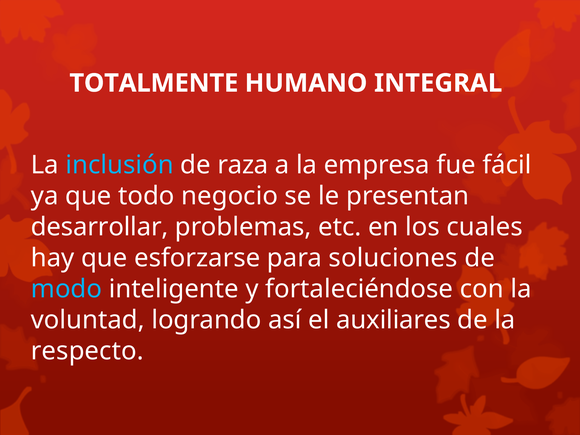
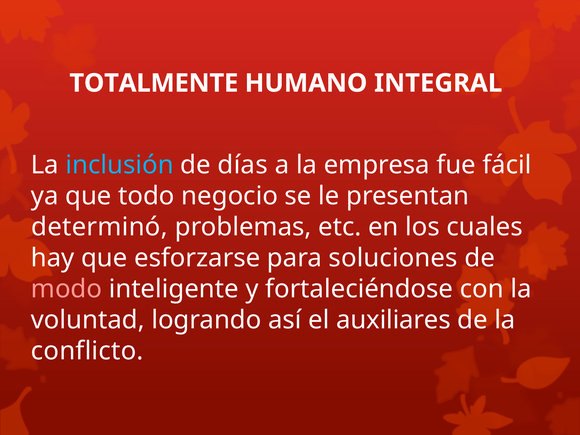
raza: raza -> días (243, 165)
desarrollar: desarrollar -> determinó (99, 227)
modo colour: light blue -> pink (66, 289)
respecto: respecto -> conflicto (87, 351)
